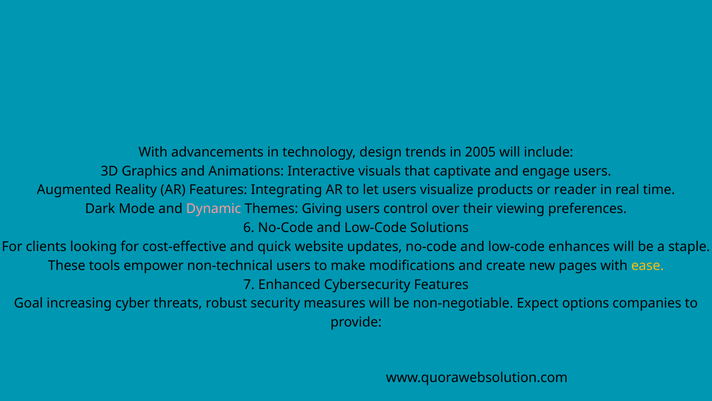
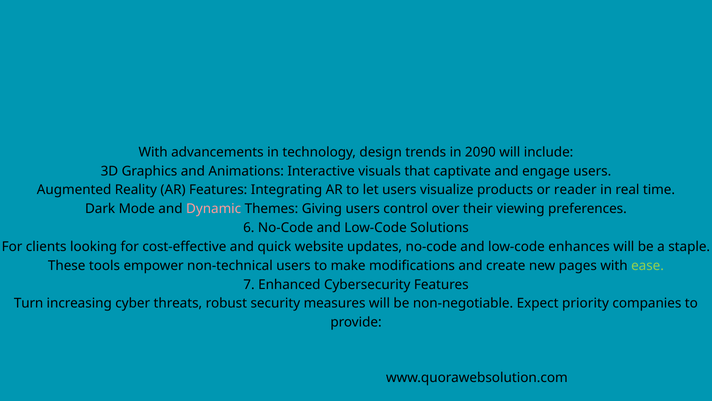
2005: 2005 -> 2090 (480, 152)
ease colour: yellow -> light green (648, 265)
Goal: Goal -> Turn (29, 303)
options: options -> priority (585, 303)
